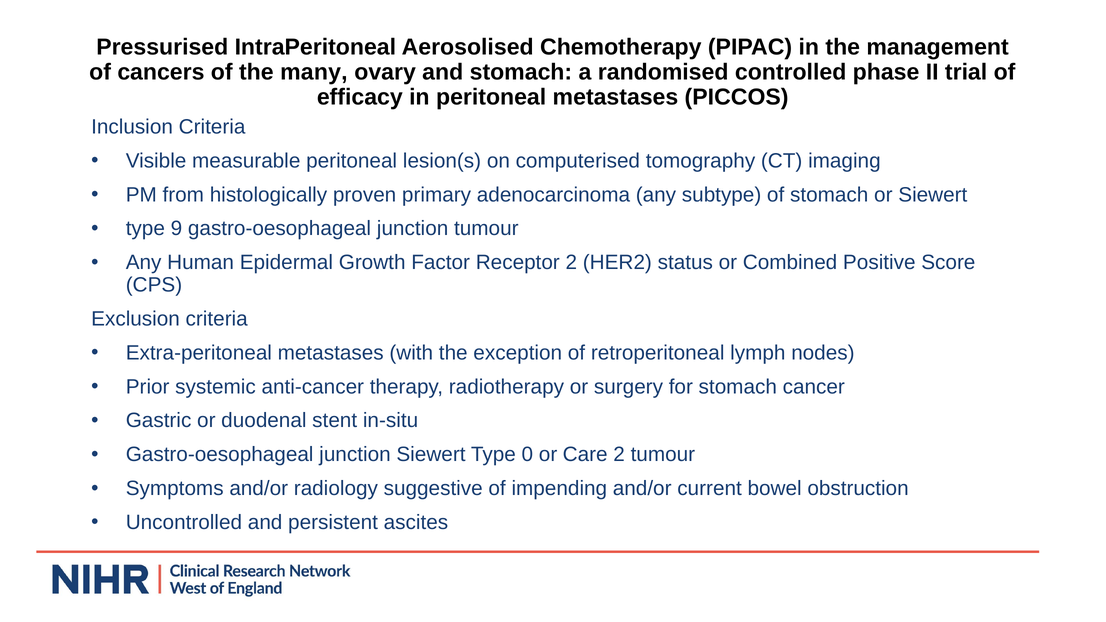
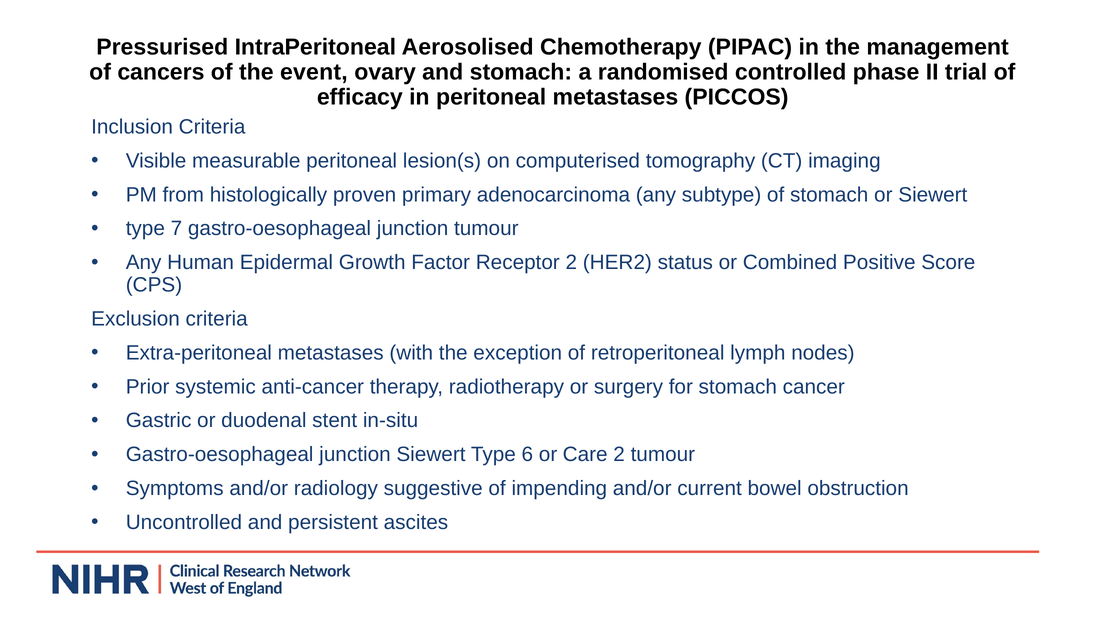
many: many -> event (314, 72)
9: 9 -> 7 (176, 229)
0: 0 -> 6 (527, 455)
